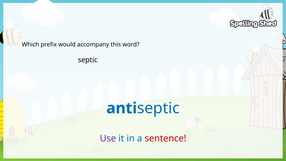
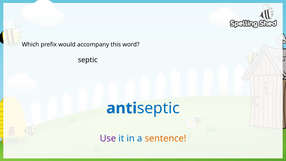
sentence colour: red -> orange (165, 138)
